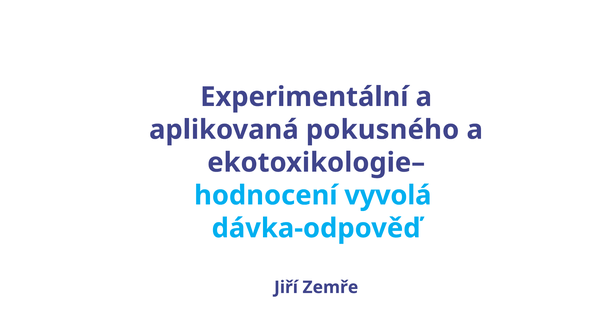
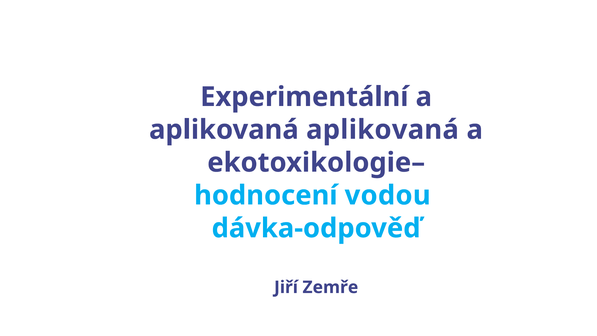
aplikovaná pokusného: pokusného -> aplikovaná (382, 130)
vyvolá: vyvolá -> vodou (388, 195)
